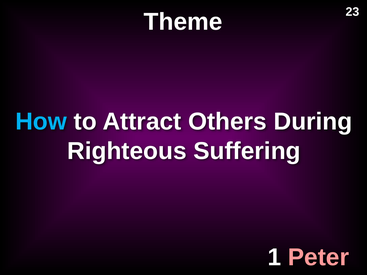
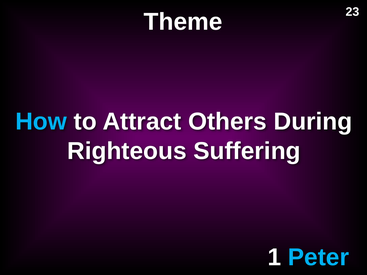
Peter colour: pink -> light blue (318, 258)
